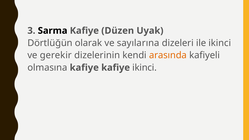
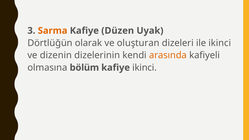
Sarma colour: black -> orange (53, 31)
sayılarına: sayılarına -> oluşturan (138, 43)
gerekir: gerekir -> dizenin (56, 55)
olmasına kafiye: kafiye -> bölüm (84, 68)
